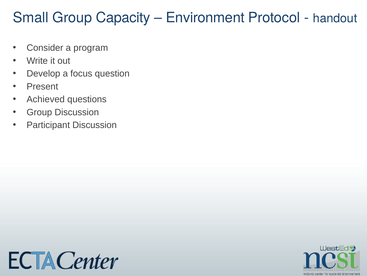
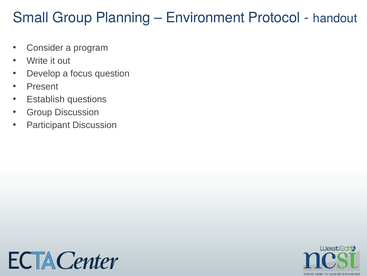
Capacity: Capacity -> Planning (123, 18)
Achieved: Achieved -> Establish (46, 99)
